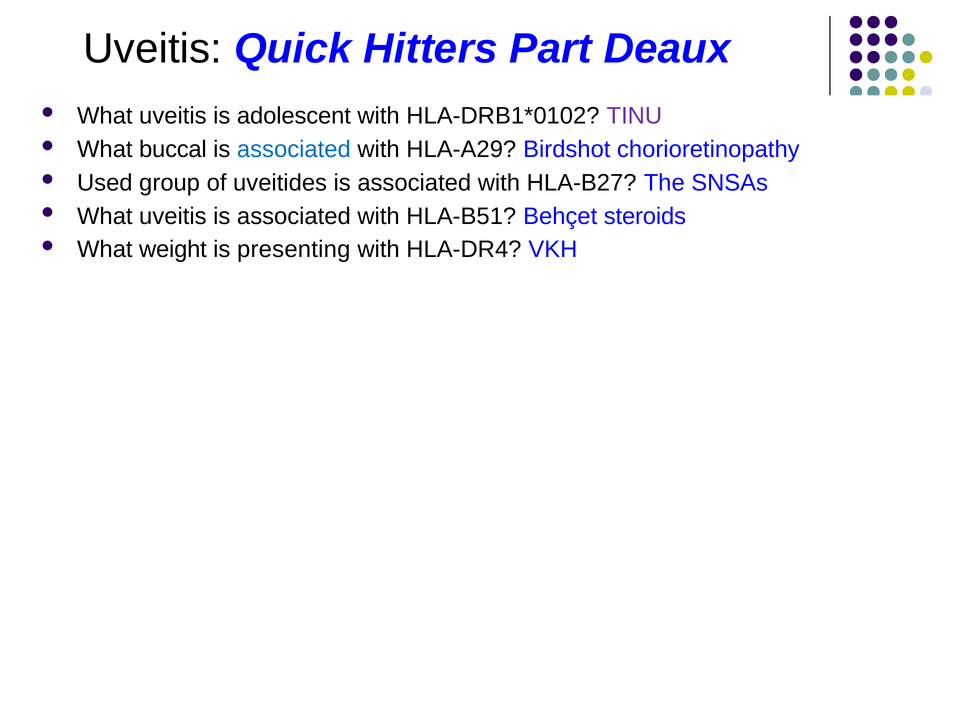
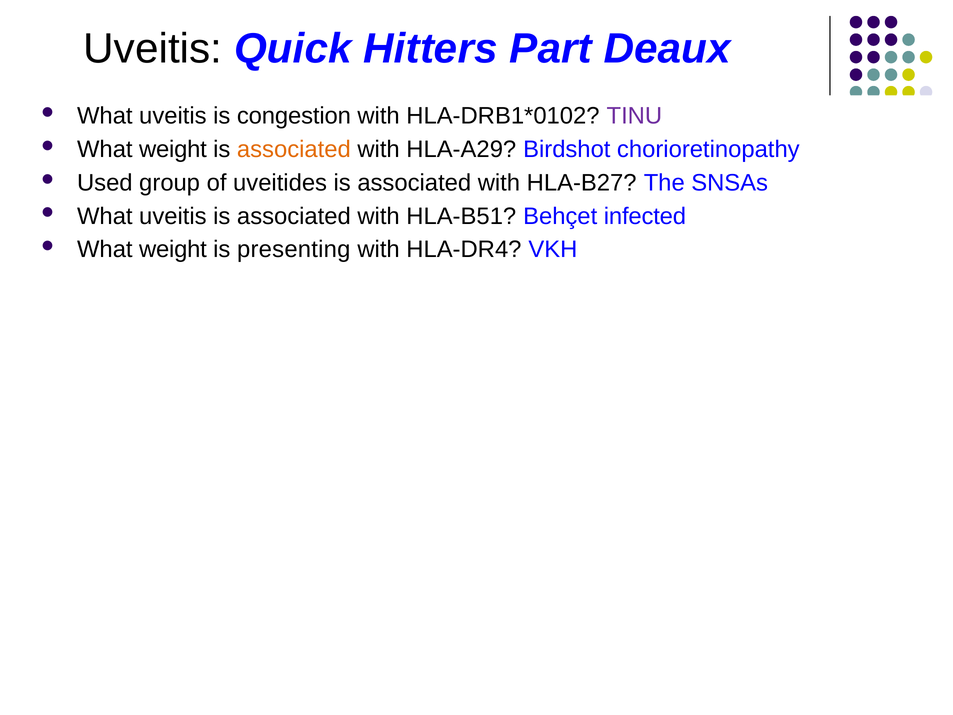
adolescent: adolescent -> congestion (294, 116)
buccal: buccal -> weight (173, 149)
associated colour: blue -> orange (294, 149)
steroids: steroids -> infected (645, 216)
